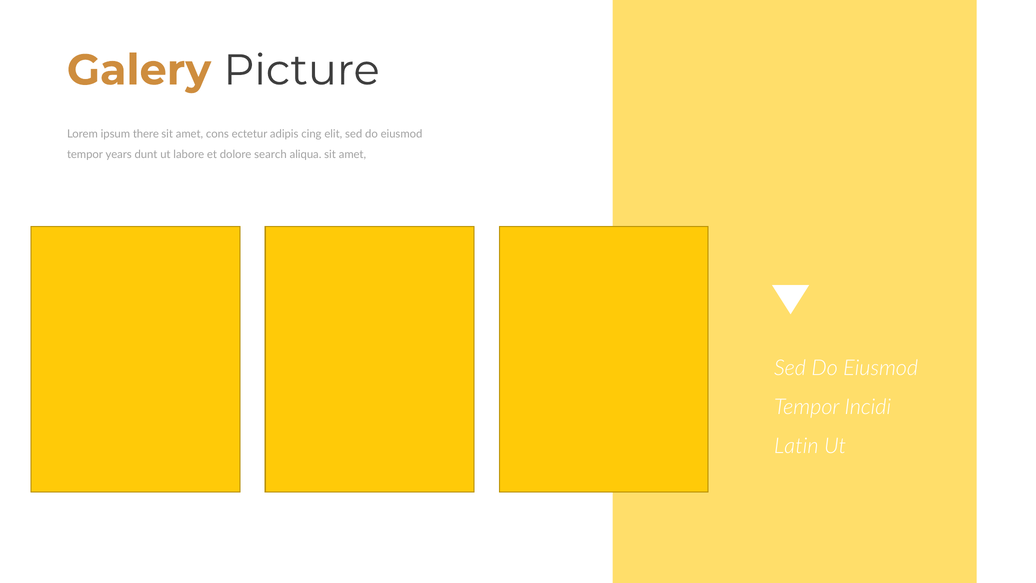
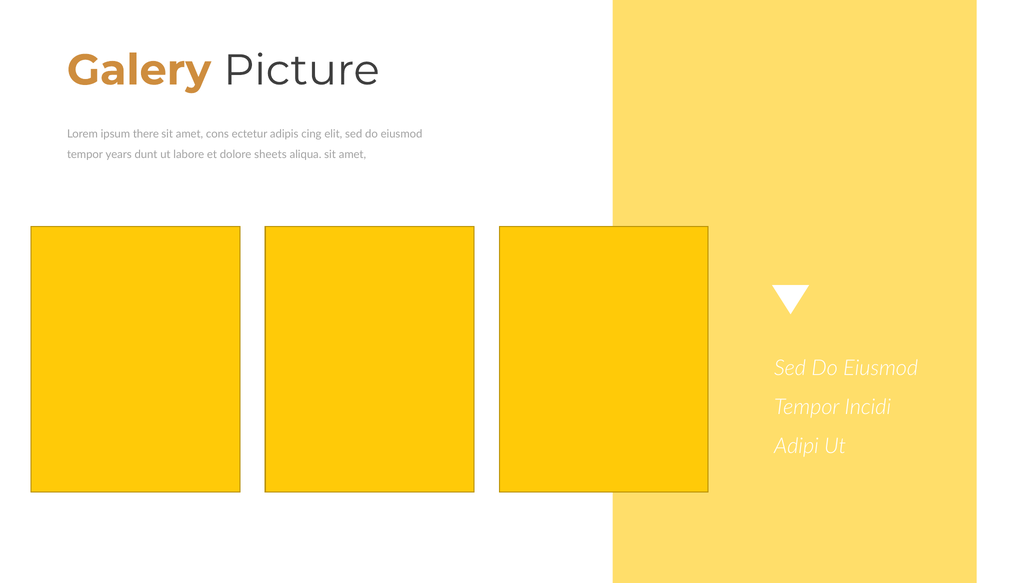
search: search -> sheets (270, 154)
Latin: Latin -> Adipi (796, 446)
